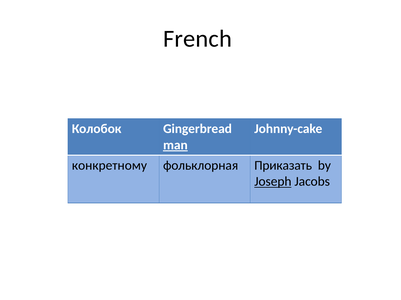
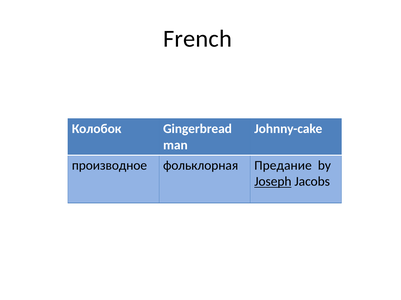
man underline: present -> none (175, 145)
конкретному: конкретному -> производное (109, 166)
Приказать: Приказать -> Предание (283, 166)
